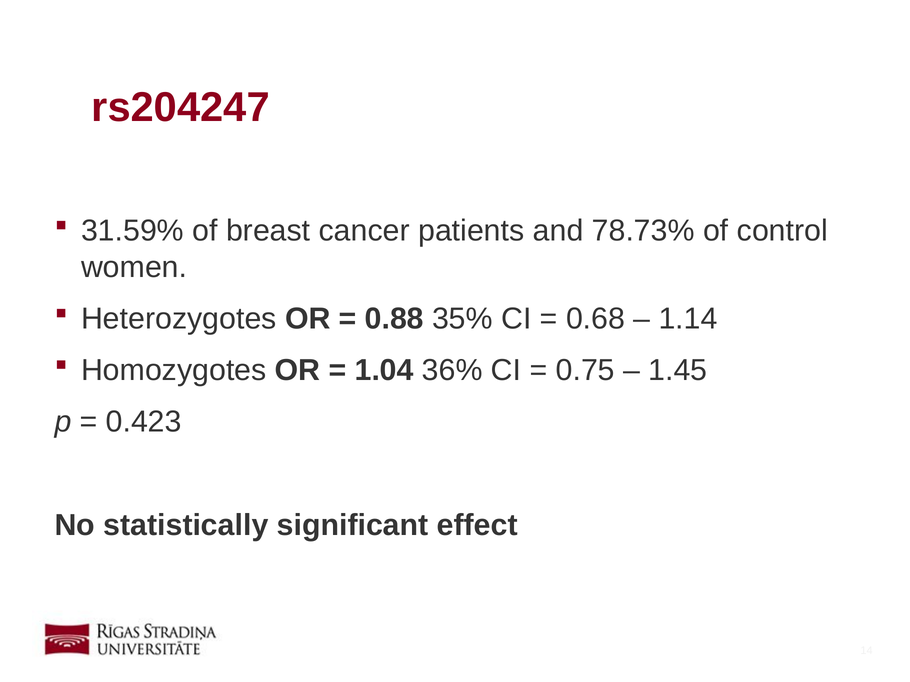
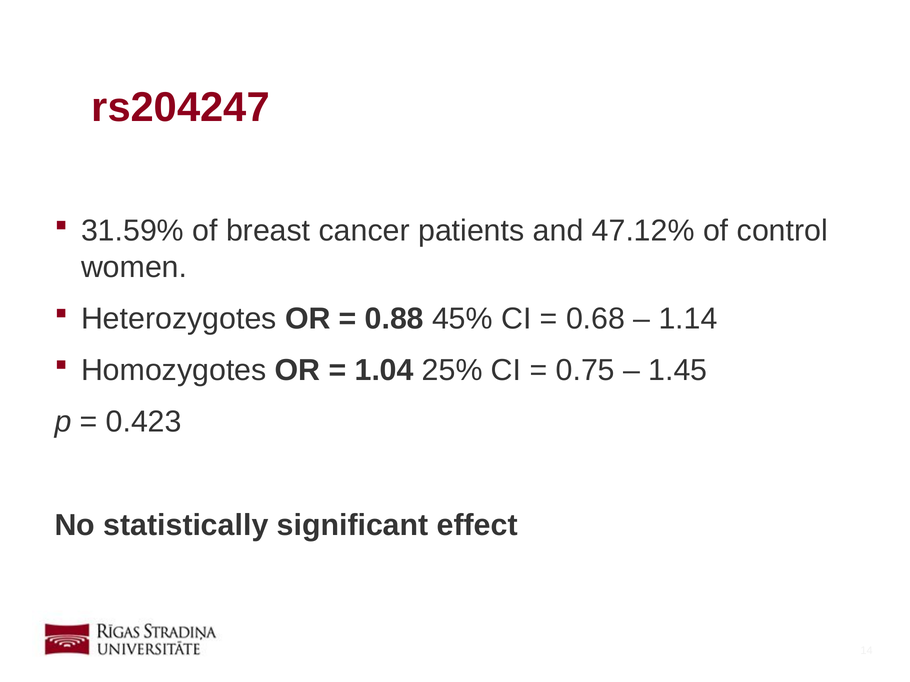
78.73%: 78.73% -> 47.12% (643, 231)
35%: 35% -> 45% (462, 319)
36%: 36% -> 25% (452, 371)
